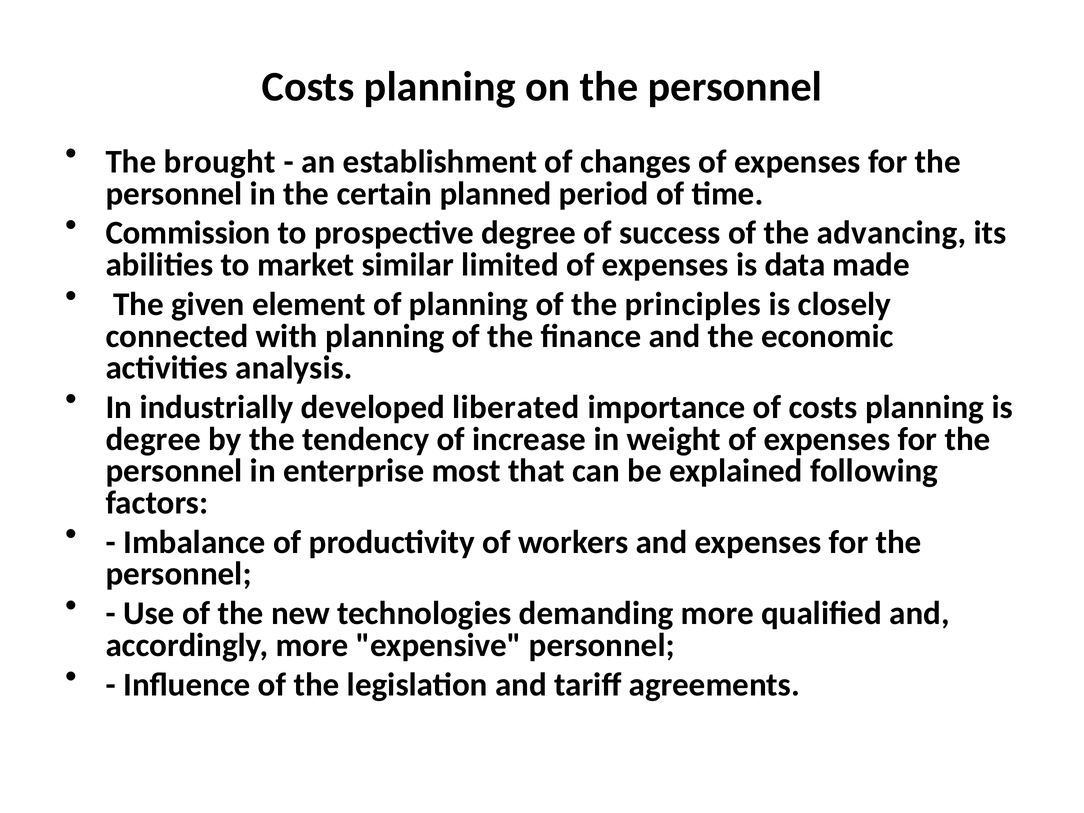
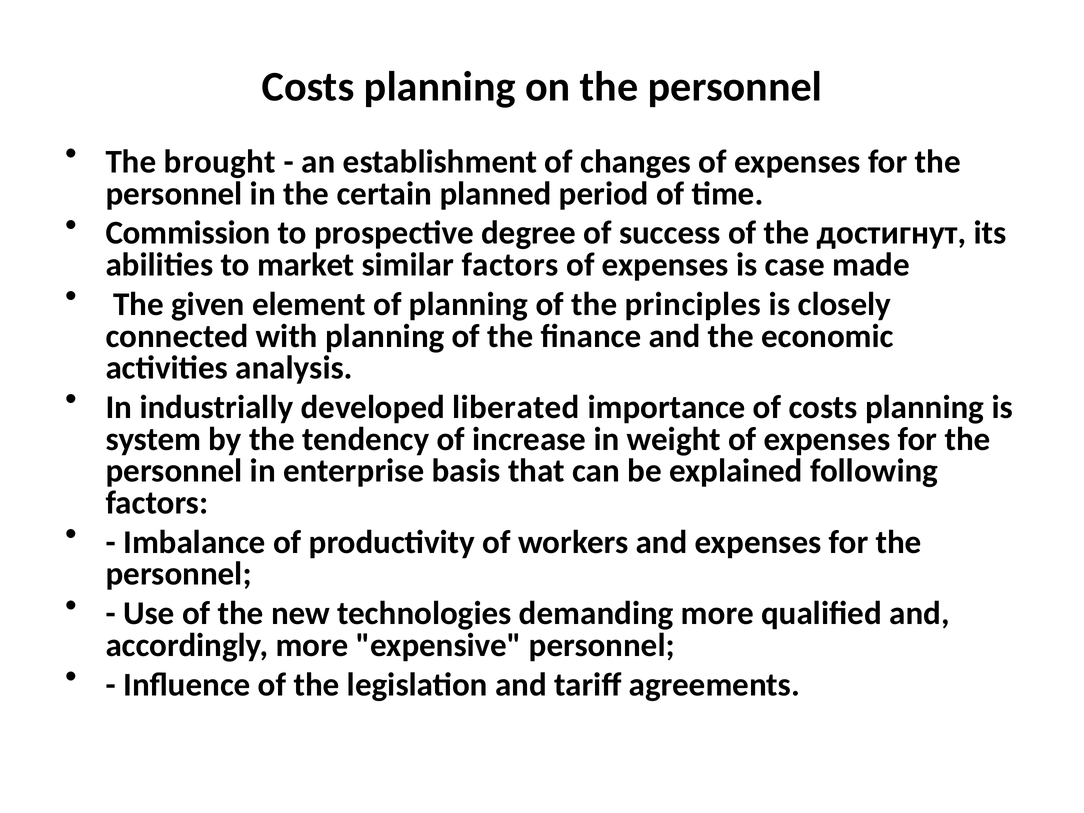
advancing: advancing -> достигнут (892, 233)
similar limited: limited -> factors (510, 265)
data: data -> case (795, 265)
degree: degree -> system (153, 439)
most: most -> basis (466, 471)
